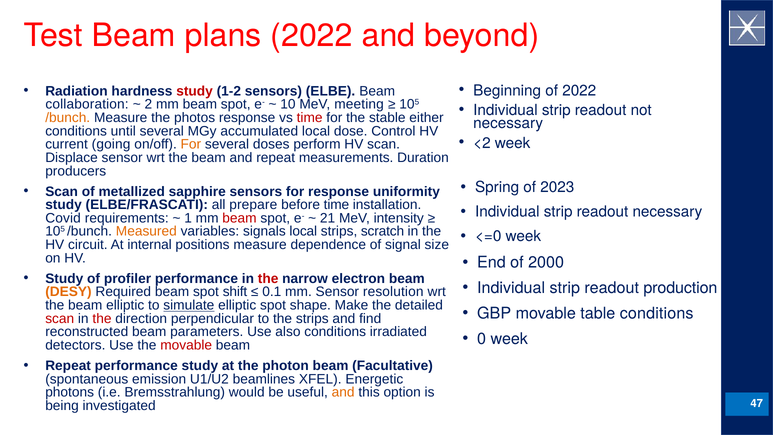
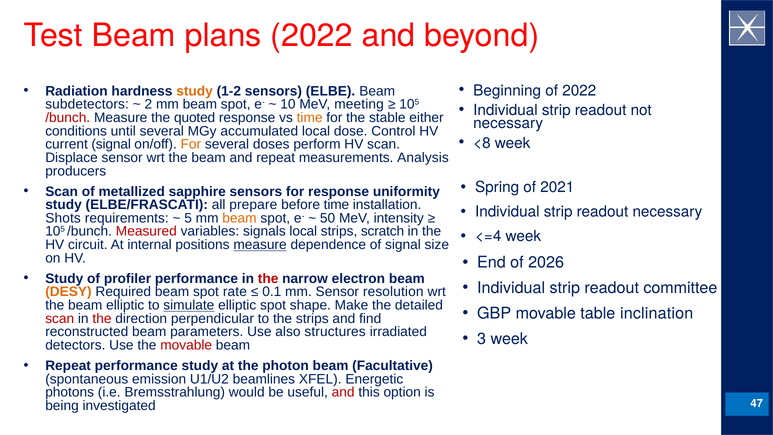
study colour: red -> orange (195, 91)
collaboration: collaboration -> subdetectors (87, 104)
/bunch colour: orange -> red (68, 118)
photos: photos -> quoted (195, 118)
time colour: red -> orange (310, 118)
<2: <2 -> <8 (482, 143)
current going: going -> signal (111, 144)
Duration: Duration -> Analysis (423, 158)
2023: 2023 -> 2021 (557, 187)
Covid: Covid -> Shots (63, 218)
1: 1 -> 5 (188, 218)
beam colour: red -> orange (239, 218)
21: 21 -> 50 (328, 218)
Measured colour: orange -> red (146, 231)
<=0: <=0 -> <=4 (488, 236)
measure underline: none -> present (260, 245)
2000: 2000 -> 2026 (546, 262)
production: production -> committee (680, 288)
shift: shift -> rate (235, 292)
table conditions: conditions -> inclination (657, 313)
also conditions: conditions -> structures (335, 332)
0: 0 -> 3 (482, 339)
and colour: orange -> red (343, 392)
